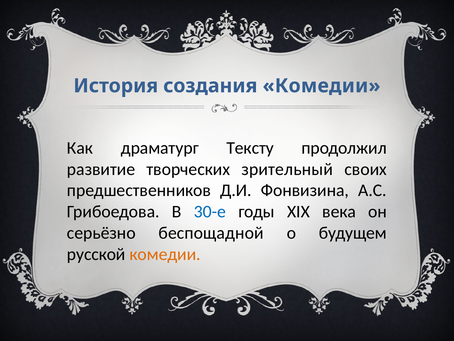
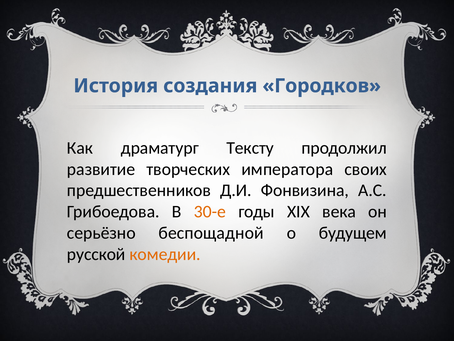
создания Комедии: Комедии -> Городков (322, 86)
зрительный: зрительный -> императора (287, 169)
30-е colour: blue -> orange (210, 211)
